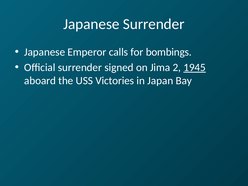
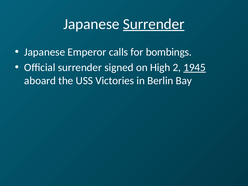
Surrender underline: none -> present (154, 24)
Jima: Jima -> High (160, 67)
Japan: Japan -> Berlin (160, 81)
